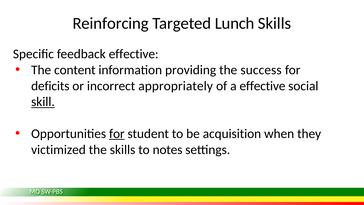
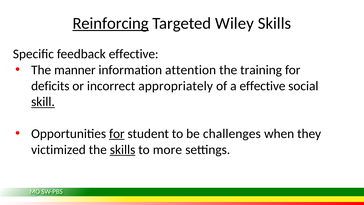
Reinforcing underline: none -> present (111, 23)
Lunch: Lunch -> Wiley (234, 23)
content: content -> manner (75, 70)
providing: providing -> attention (191, 70)
success: success -> training (261, 70)
acquisition: acquisition -> challenges (232, 134)
skills underline: none -> present (123, 150)
notes: notes -> more (167, 150)
